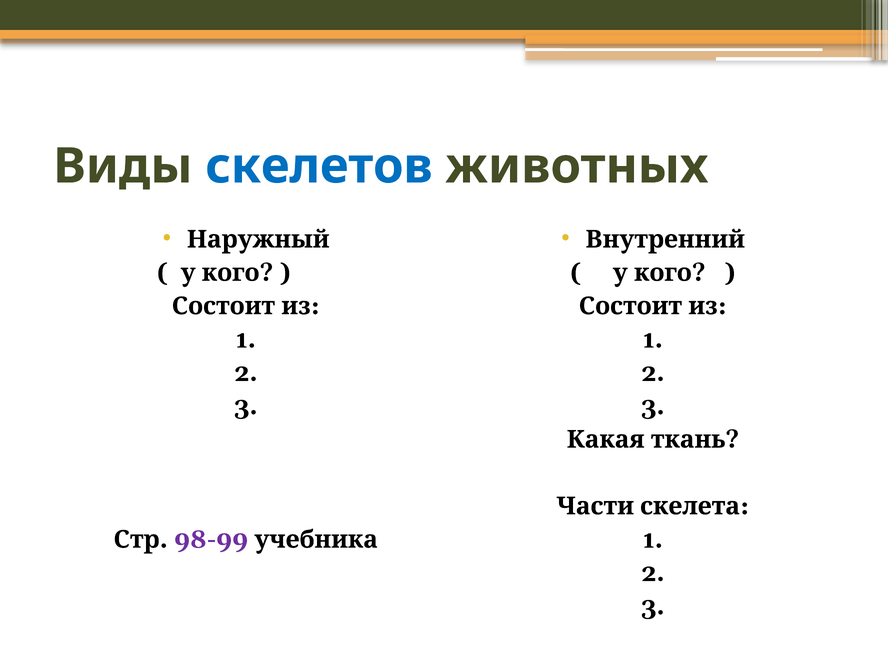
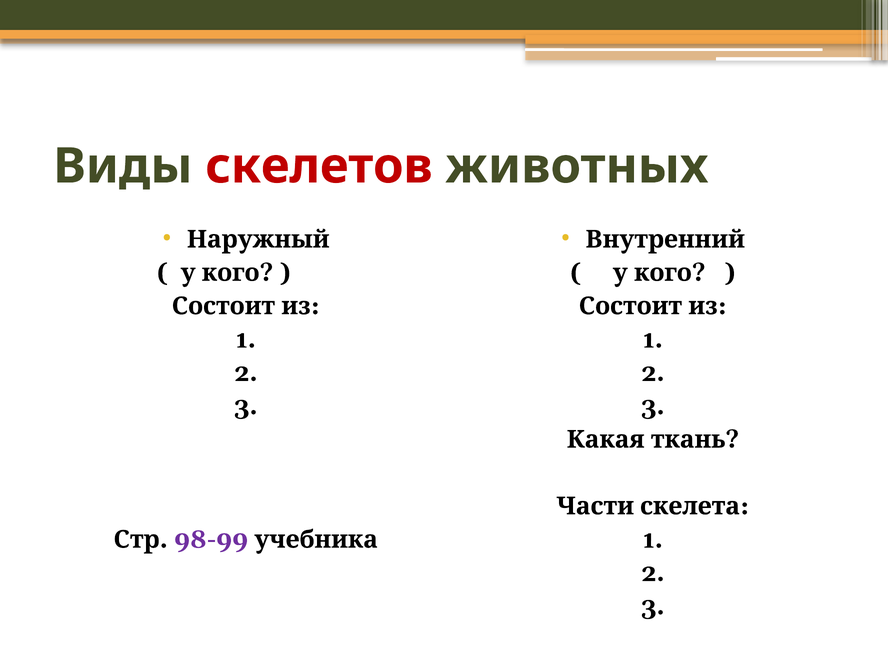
скелетов colour: blue -> red (319, 166)
